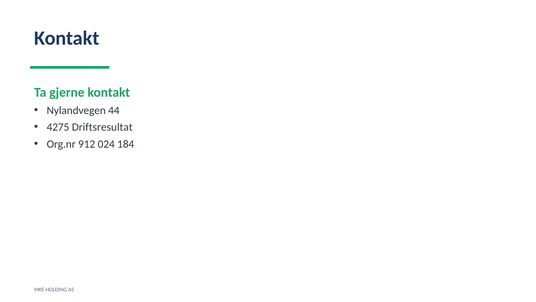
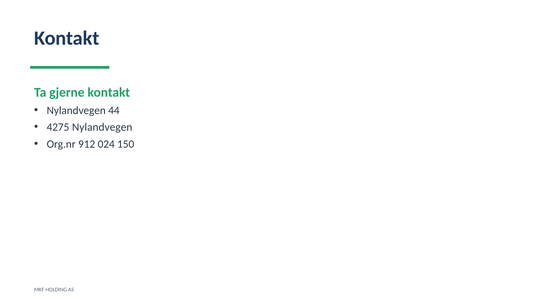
4275 Driftsresultat: Driftsresultat -> Nylandvegen (102, 127)
184: 184 -> 150 (126, 144)
